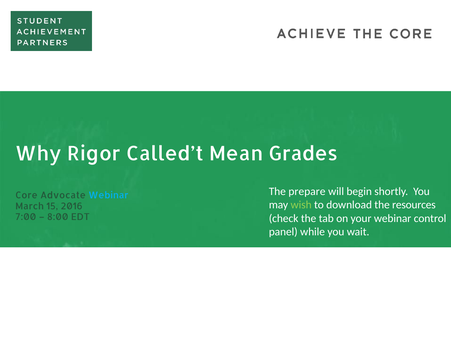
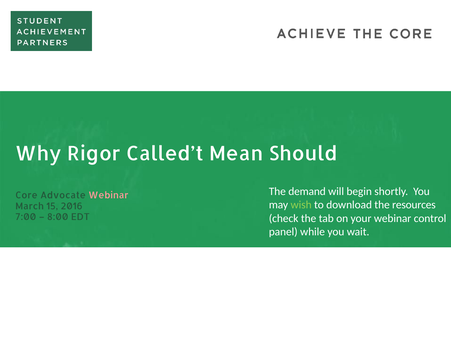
Grades: Grades -> Should (303, 154)
prepare: prepare -> demand (307, 191)
Webinar colour: light blue -> pink (108, 196)
